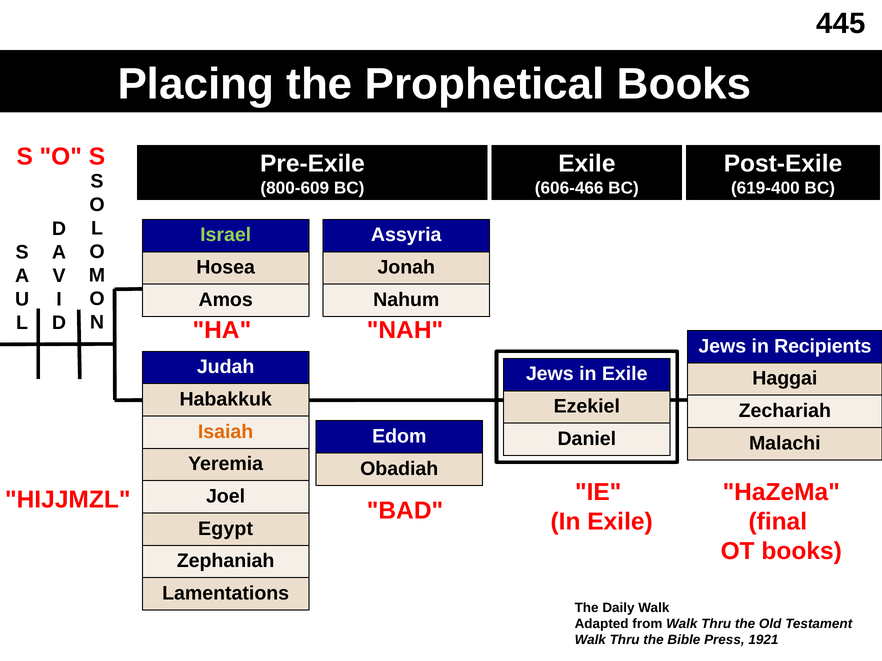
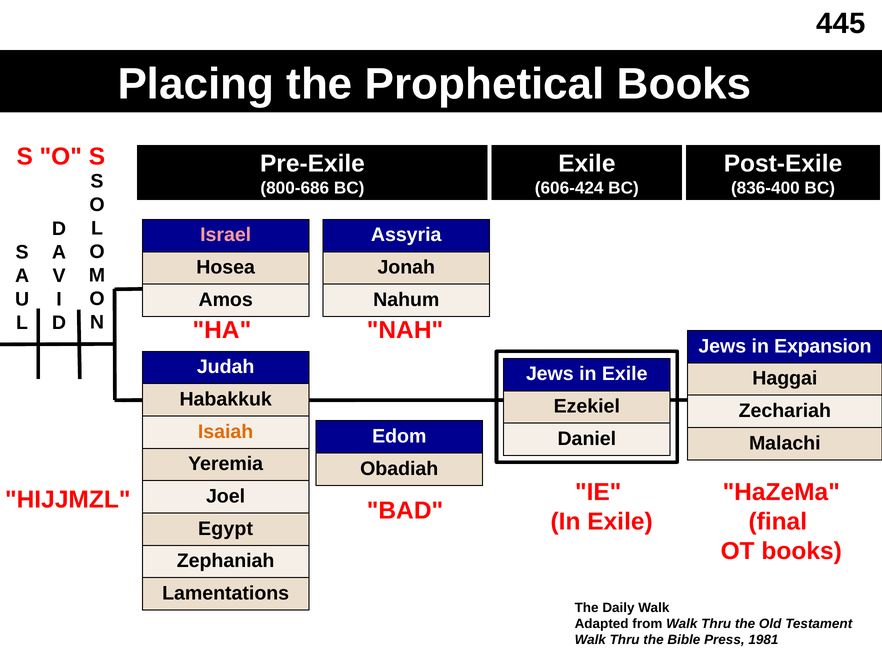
800-609: 800-609 -> 800-686 (295, 188)
606-466: 606-466 -> 606-424 (569, 188)
619-400: 619-400 -> 836-400 (765, 188)
Israel colour: light green -> pink (226, 235)
Recipients: Recipients -> Expansion (823, 346)
1921: 1921 -> 1981 (763, 640)
